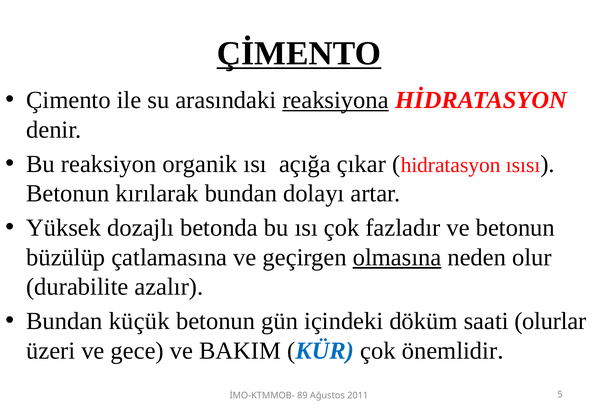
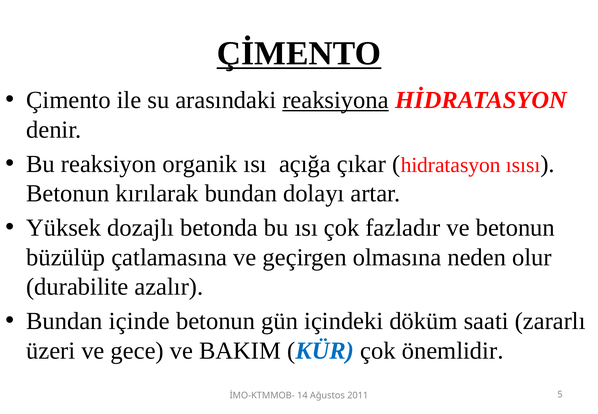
olmasına underline: present -> none (397, 257)
küçük: küçük -> içinde (139, 321)
olurlar: olurlar -> zararlı (550, 321)
89: 89 -> 14 (302, 395)
